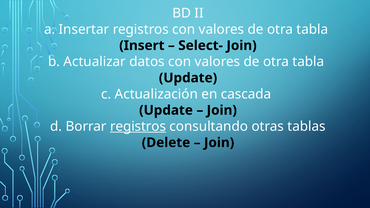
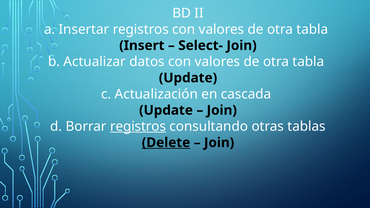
Delete underline: none -> present (166, 143)
